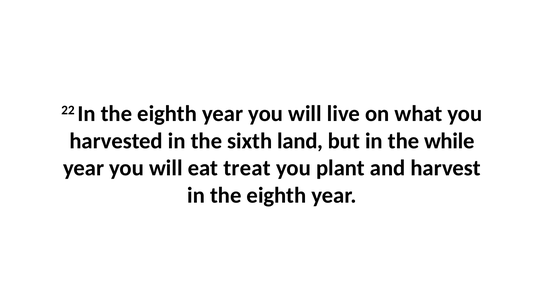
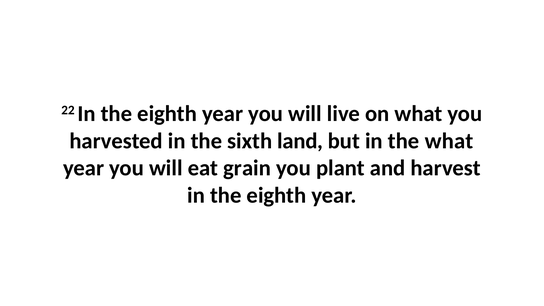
the while: while -> what (449, 141)
treat: treat -> grain (247, 168)
